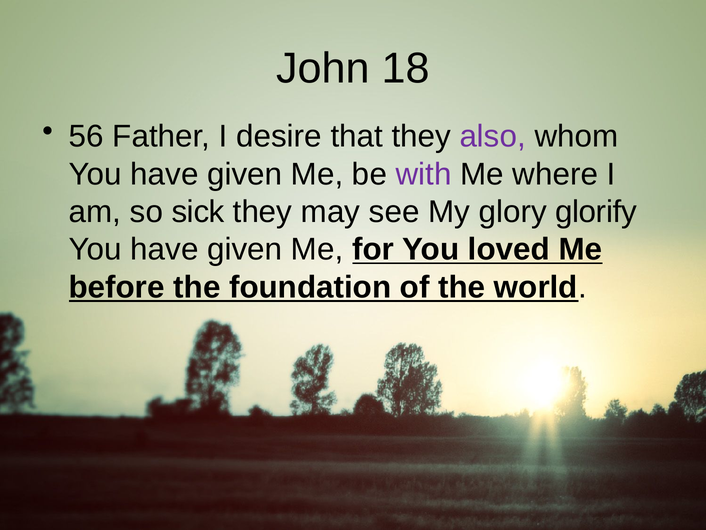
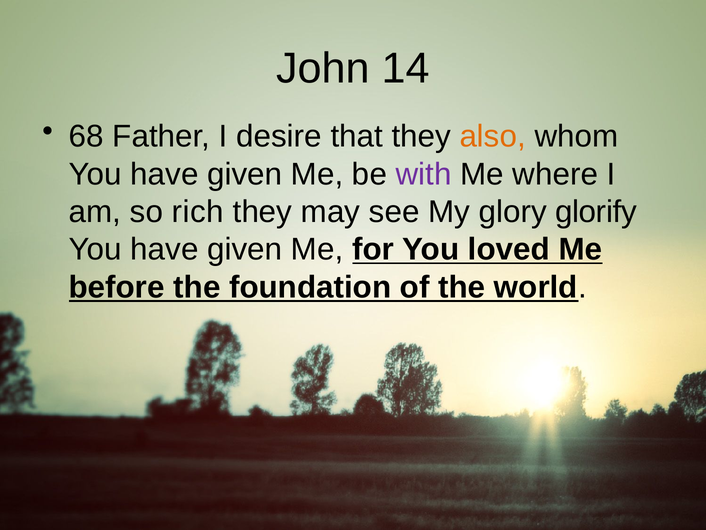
18: 18 -> 14 (406, 68)
56: 56 -> 68 (86, 136)
also colour: purple -> orange (493, 136)
sick: sick -> rich (198, 212)
